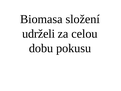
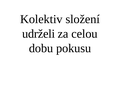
Biomasa: Biomasa -> Kolektiv (41, 19)
